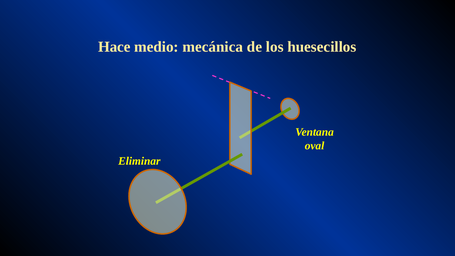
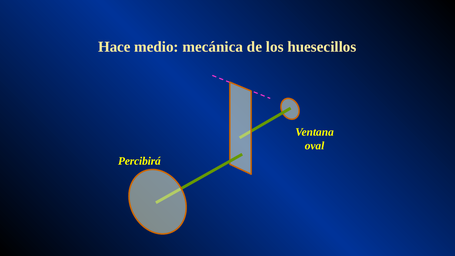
Eliminar: Eliminar -> Percibirá (139, 161)
